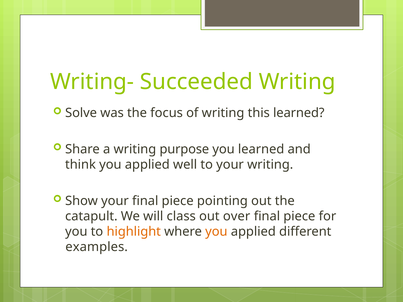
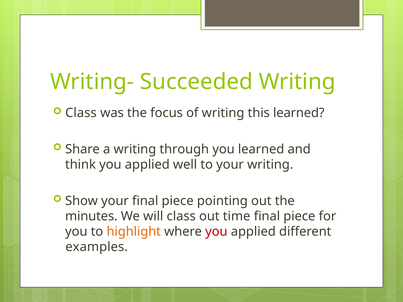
Solve: Solve -> Class (81, 113)
purpose: purpose -> through (184, 149)
catapult: catapult -> minutes (91, 216)
over: over -> time (237, 216)
you colour: orange -> red (216, 232)
